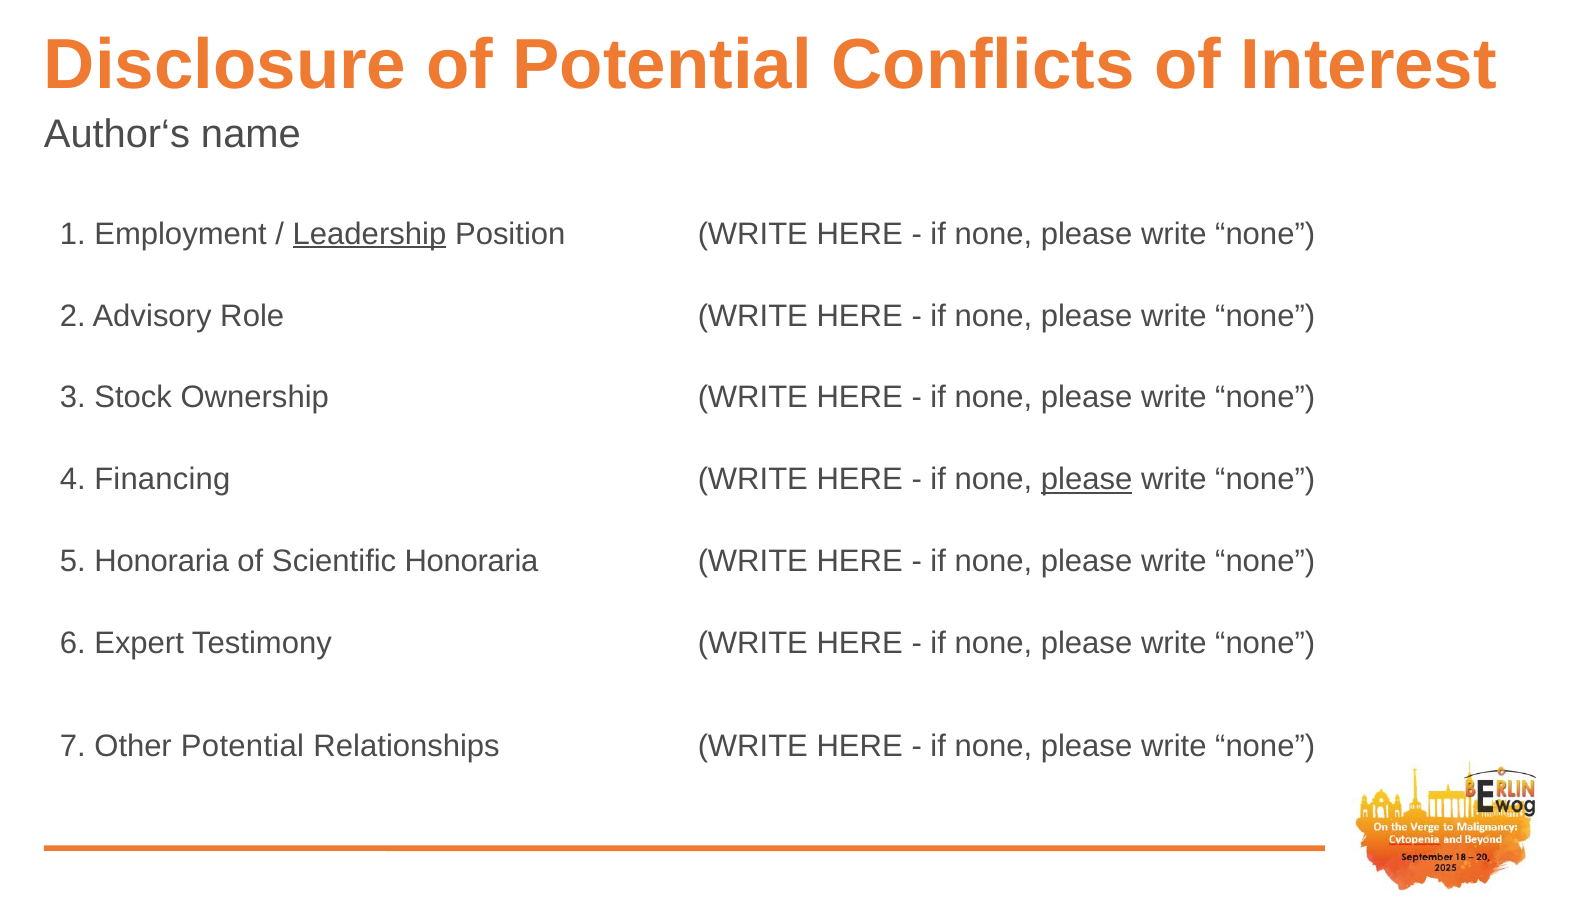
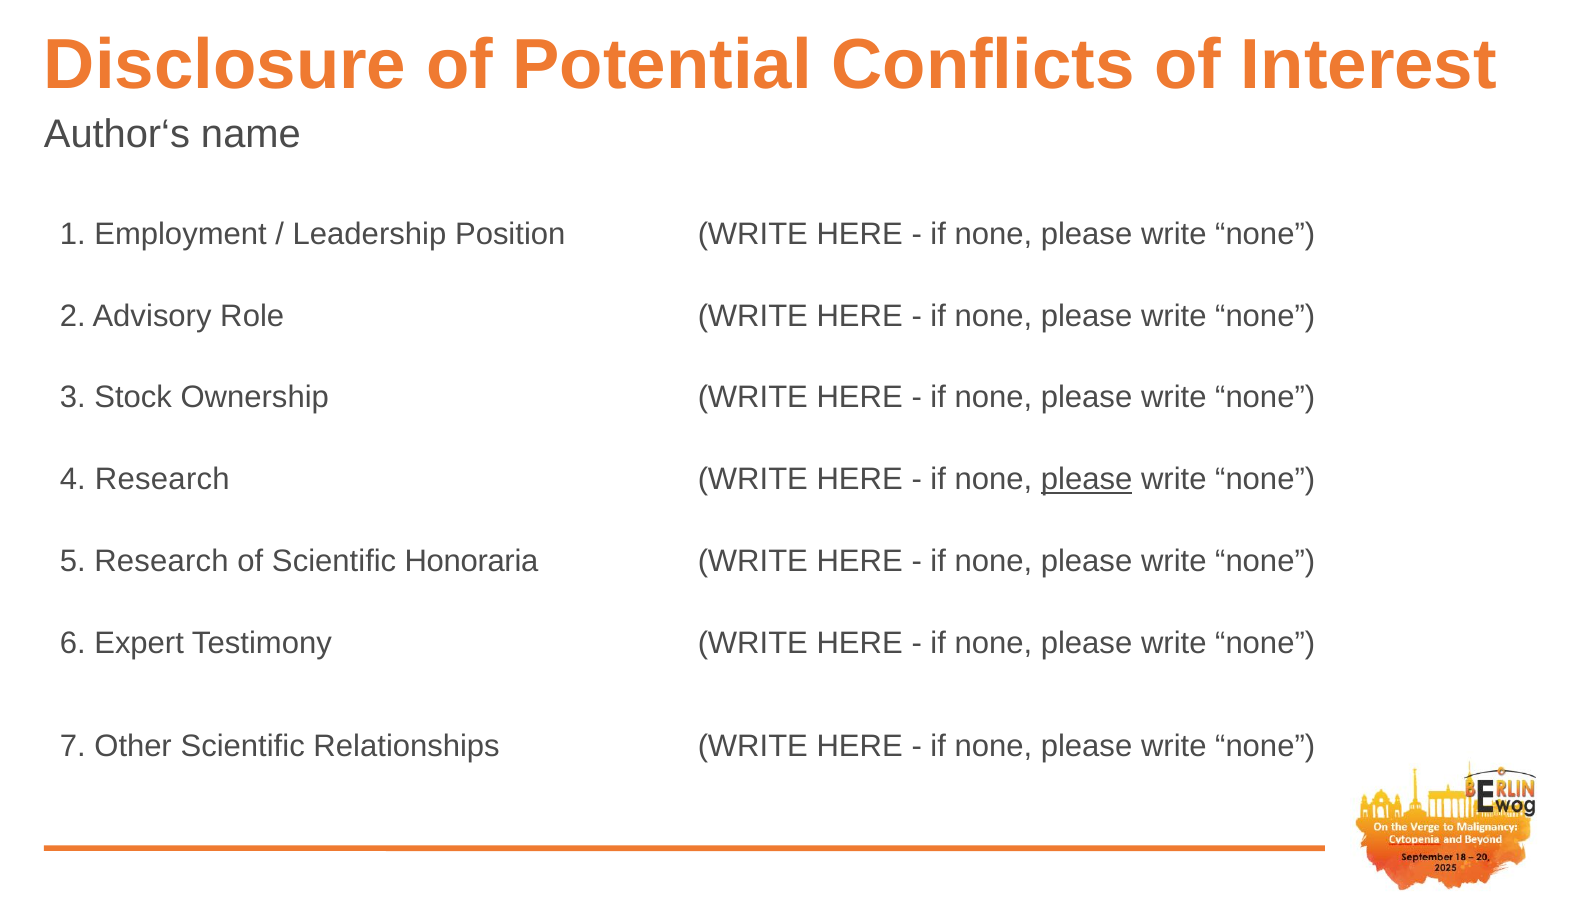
Leadership underline: present -> none (369, 234)
4 Financing: Financing -> Research (162, 480)
5 Honoraria: Honoraria -> Research (161, 562)
Other Potential: Potential -> Scientific (243, 747)
